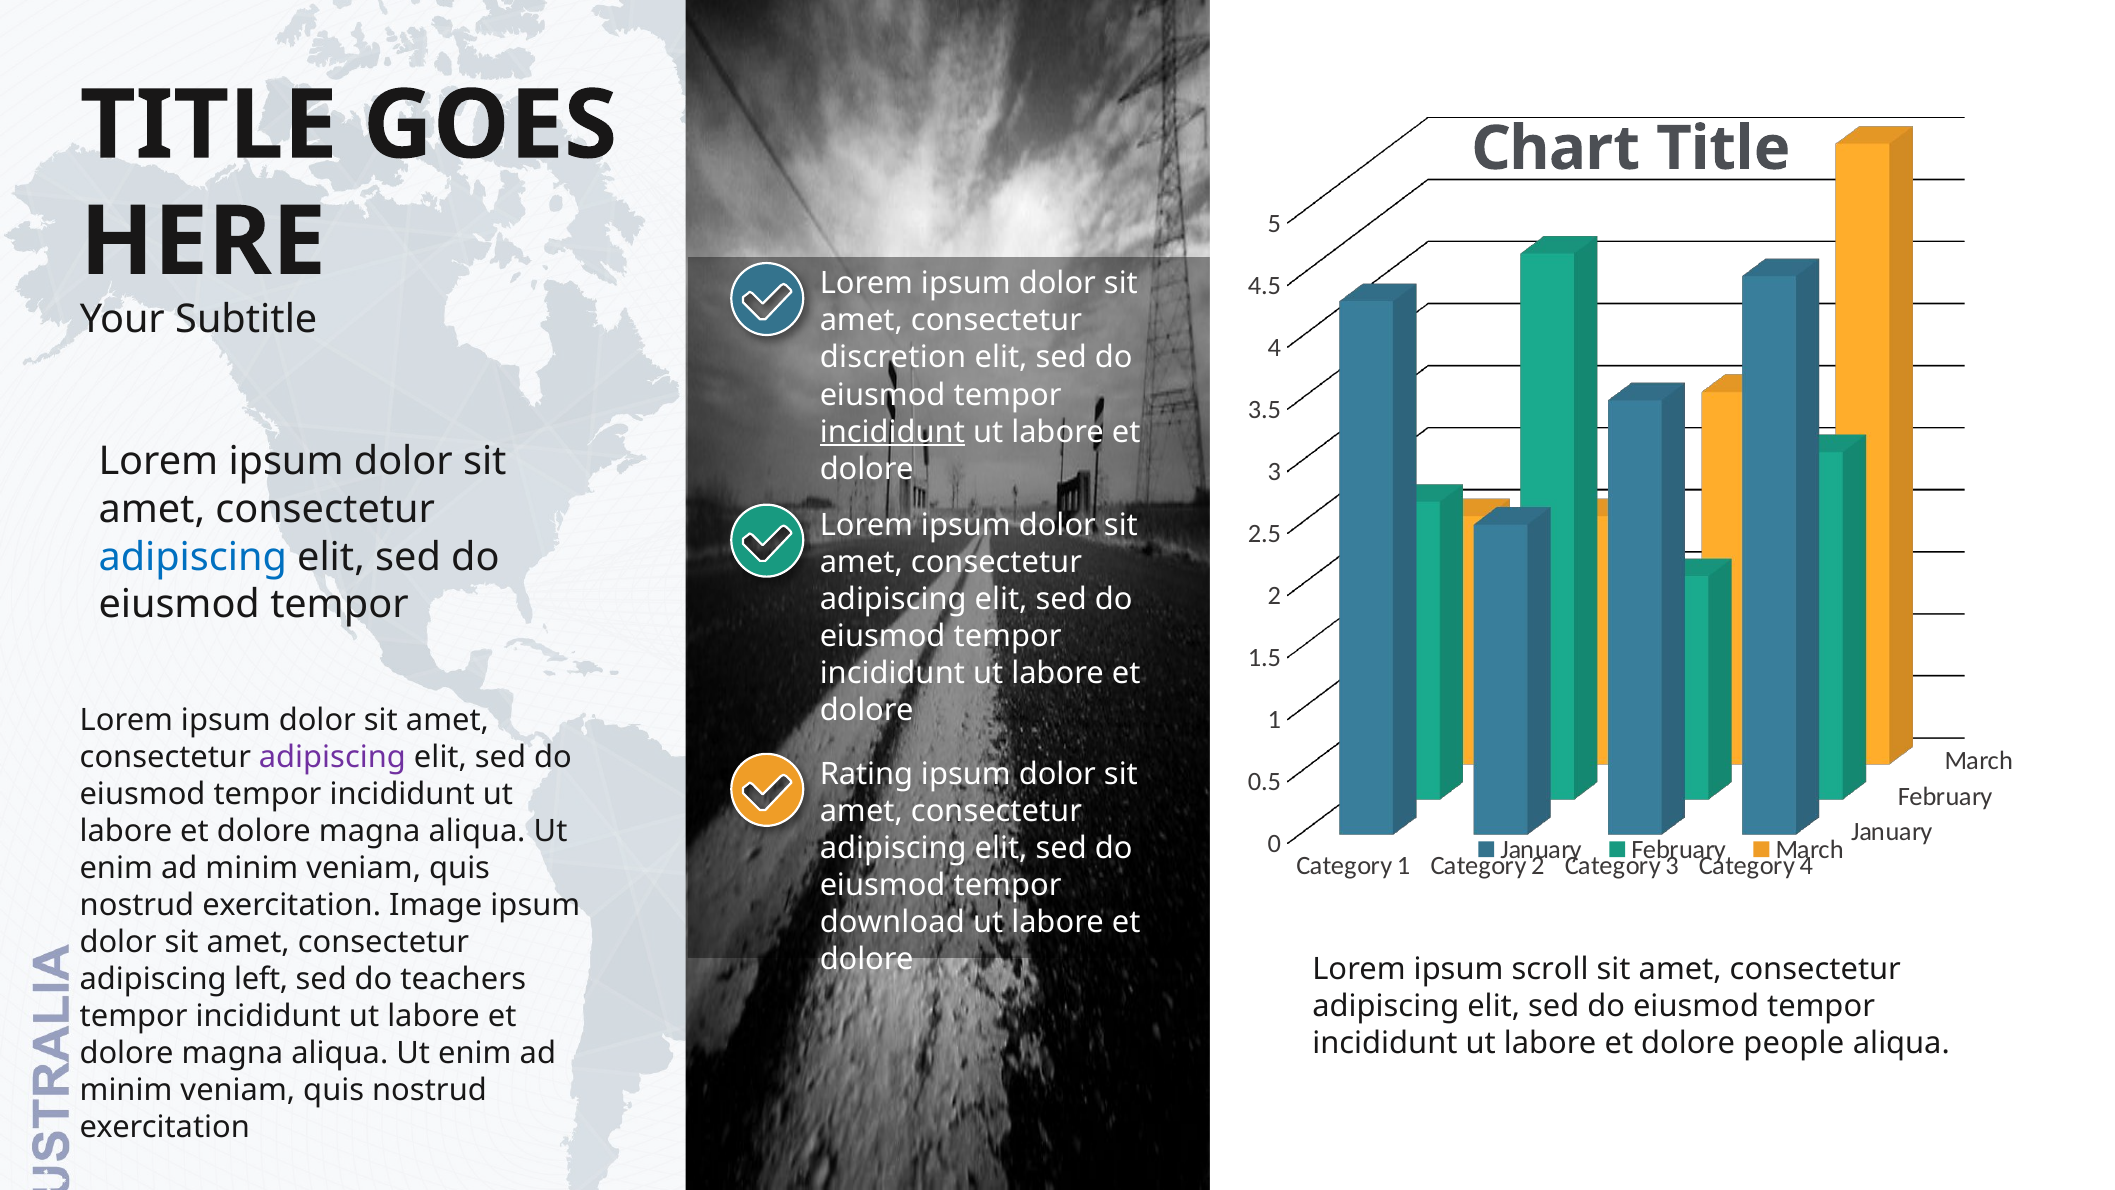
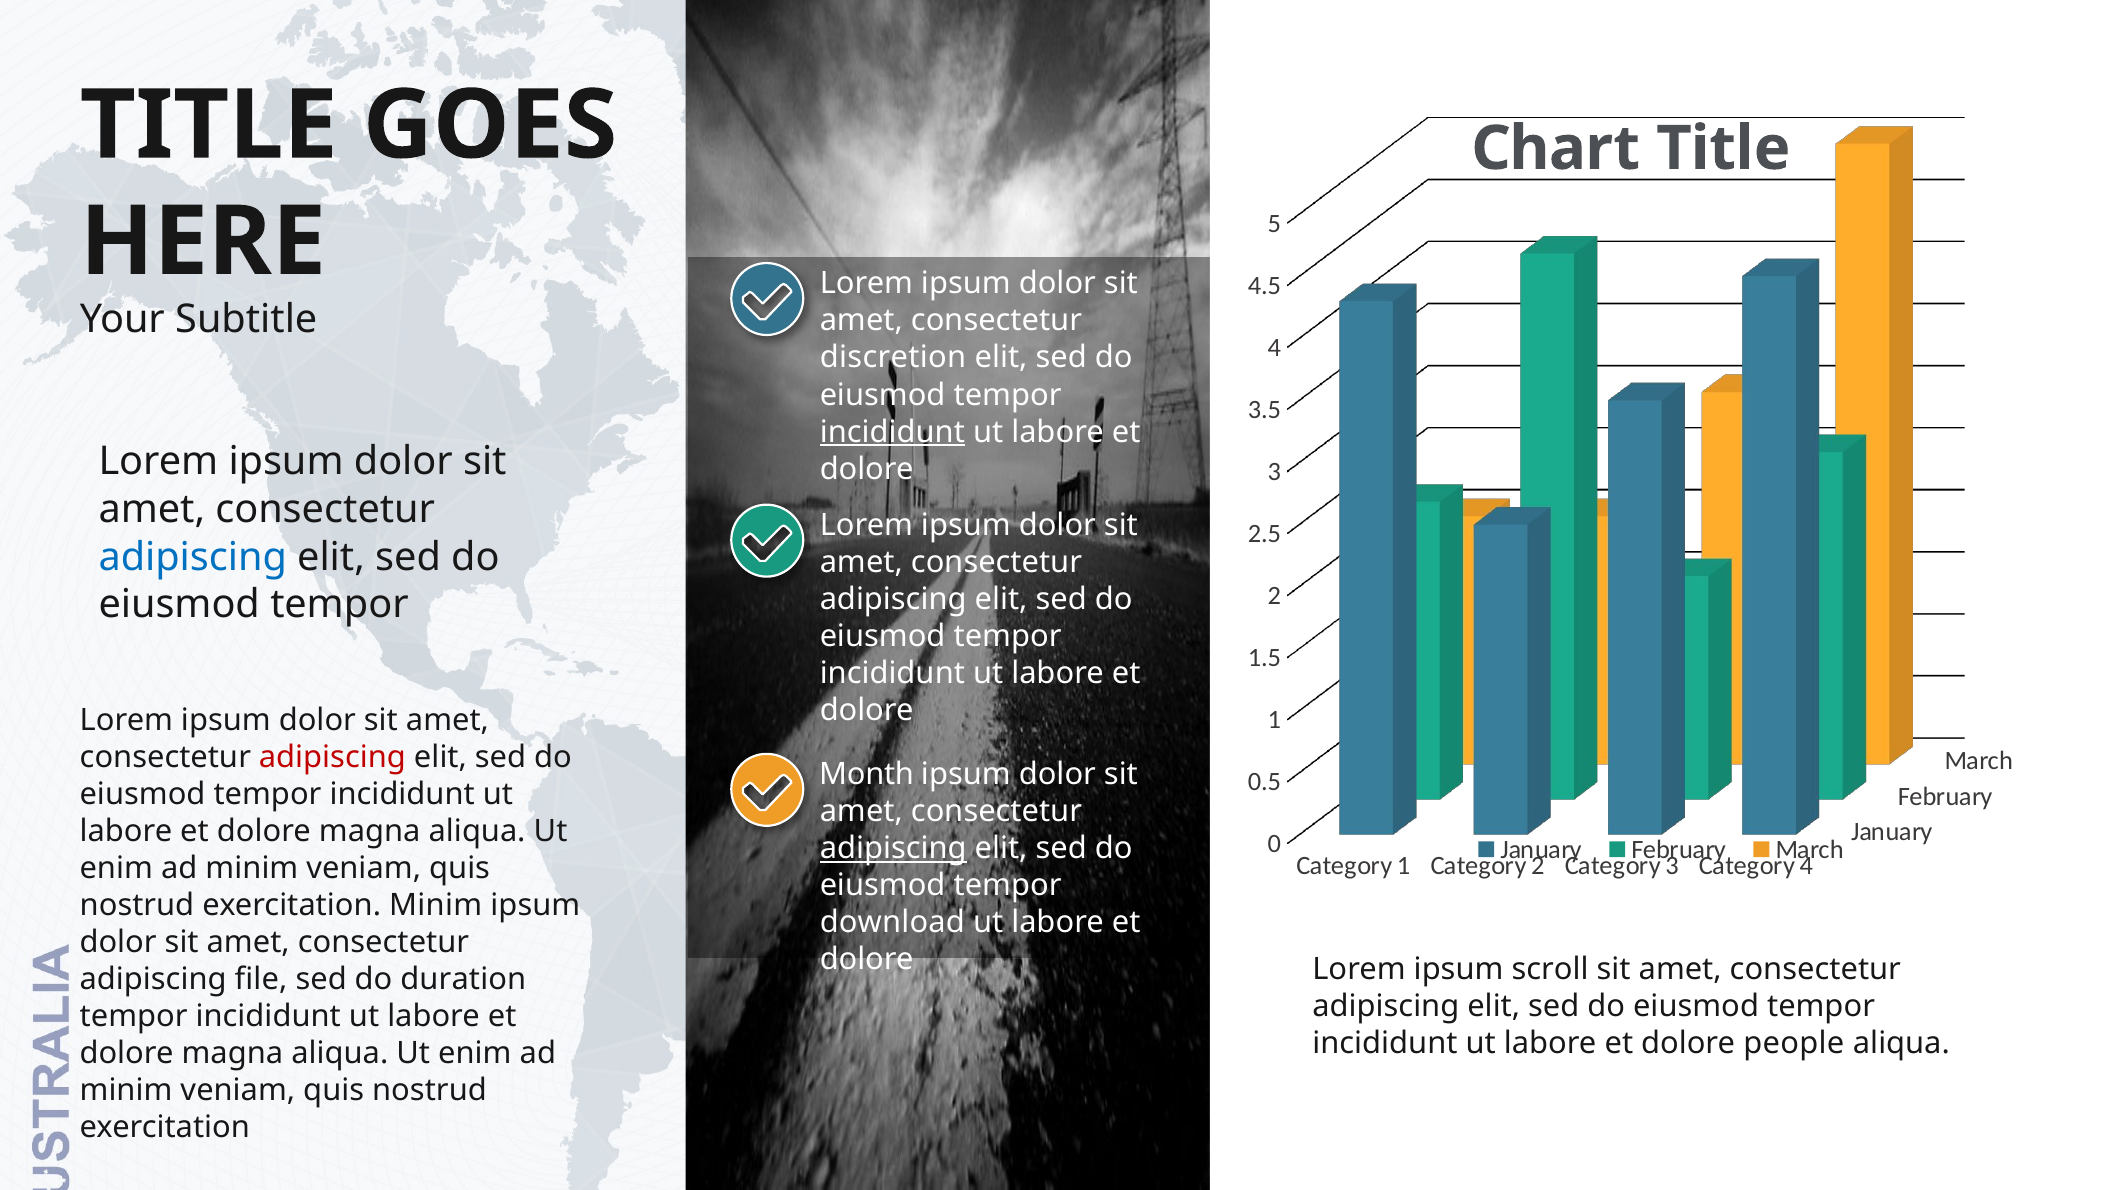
adipiscing colour: purple -> red (332, 757)
Rating: Rating -> Month (867, 774)
adipiscing underline: none -> present (893, 848)
exercitation Image: Image -> Minim (436, 905)
left: left -> file (261, 979)
teachers: teachers -> duration (463, 979)
